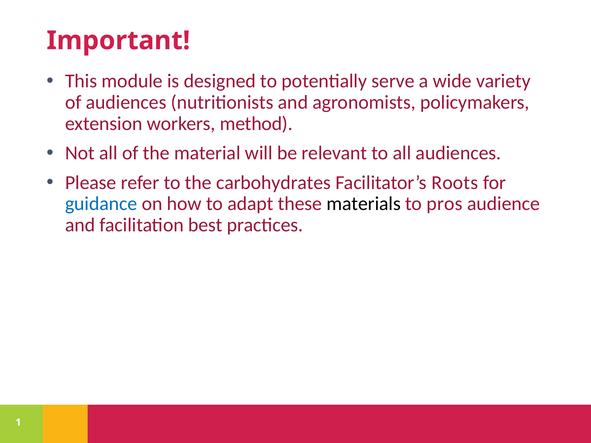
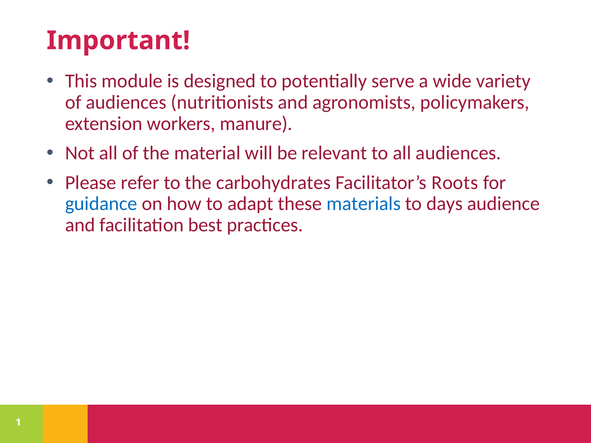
method: method -> manure (256, 124)
materials colour: black -> blue (364, 204)
pros: pros -> days (445, 204)
